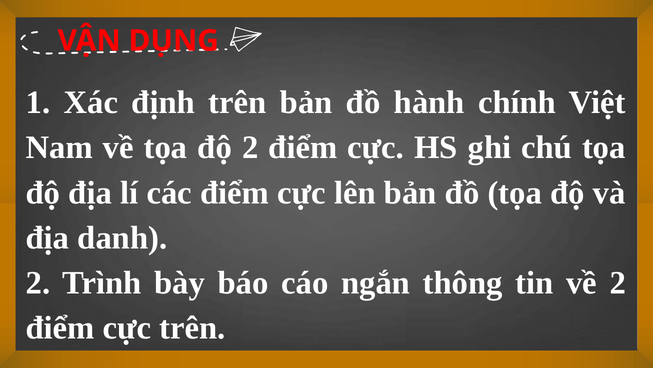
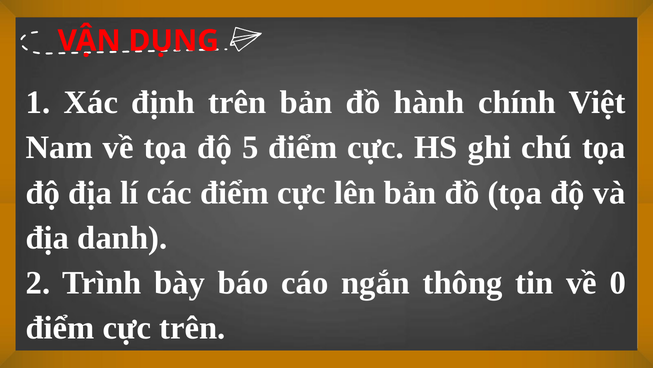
độ 2: 2 -> 5 (250, 147)
về 2: 2 -> 0 (618, 283)
